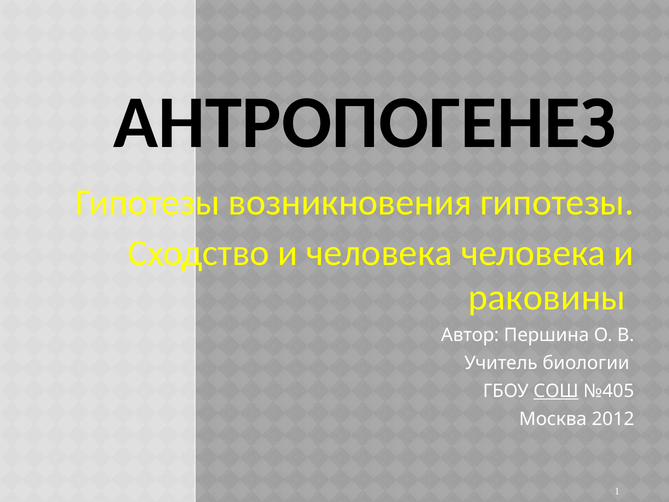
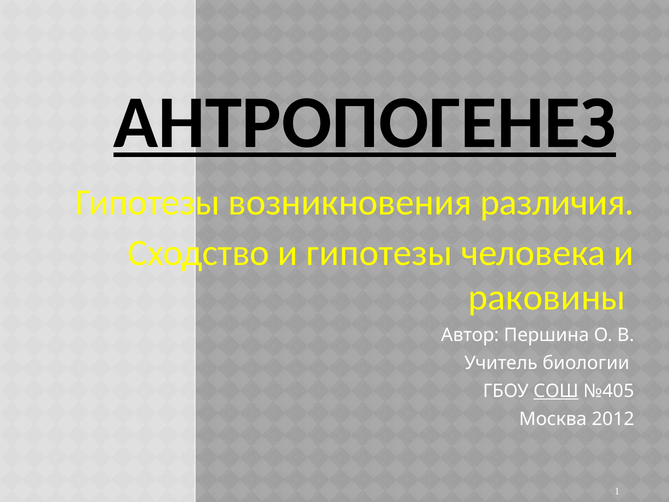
АНТРОПОГЕНЕЗ underline: none -> present (365, 123)
возникновения гипотезы: гипотезы -> различия (557, 203)
и человека: человека -> гипотезы (379, 253)
